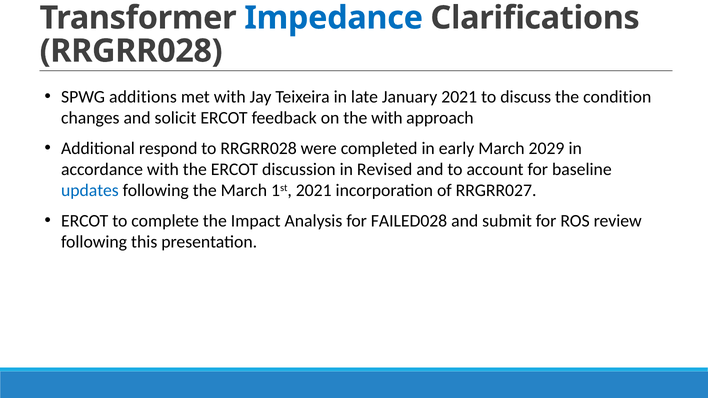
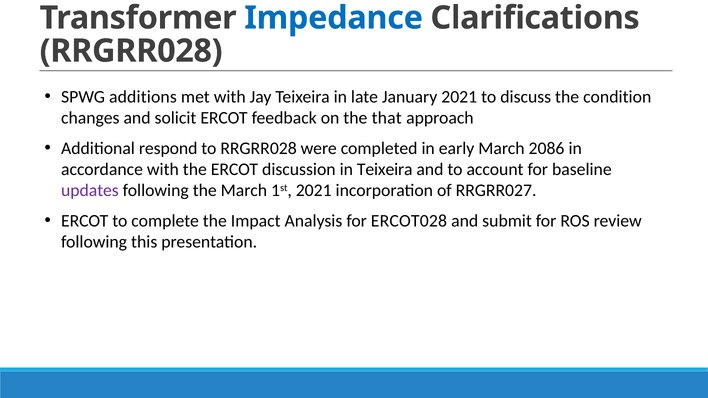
the with: with -> that (387, 118)
2029: 2029 -> 2086 (547, 148)
in Revised: Revised -> Teixeira (385, 170)
updates colour: blue -> purple (90, 191)
FAILED028: FAILED028 -> ERCOT028 (409, 221)
